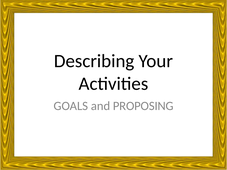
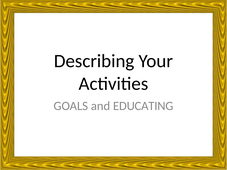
PROPOSING: PROPOSING -> EDUCATING (143, 106)
